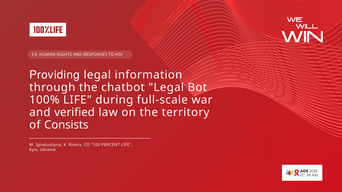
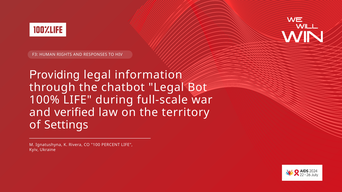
Consists: Consists -> Settings (66, 125)
